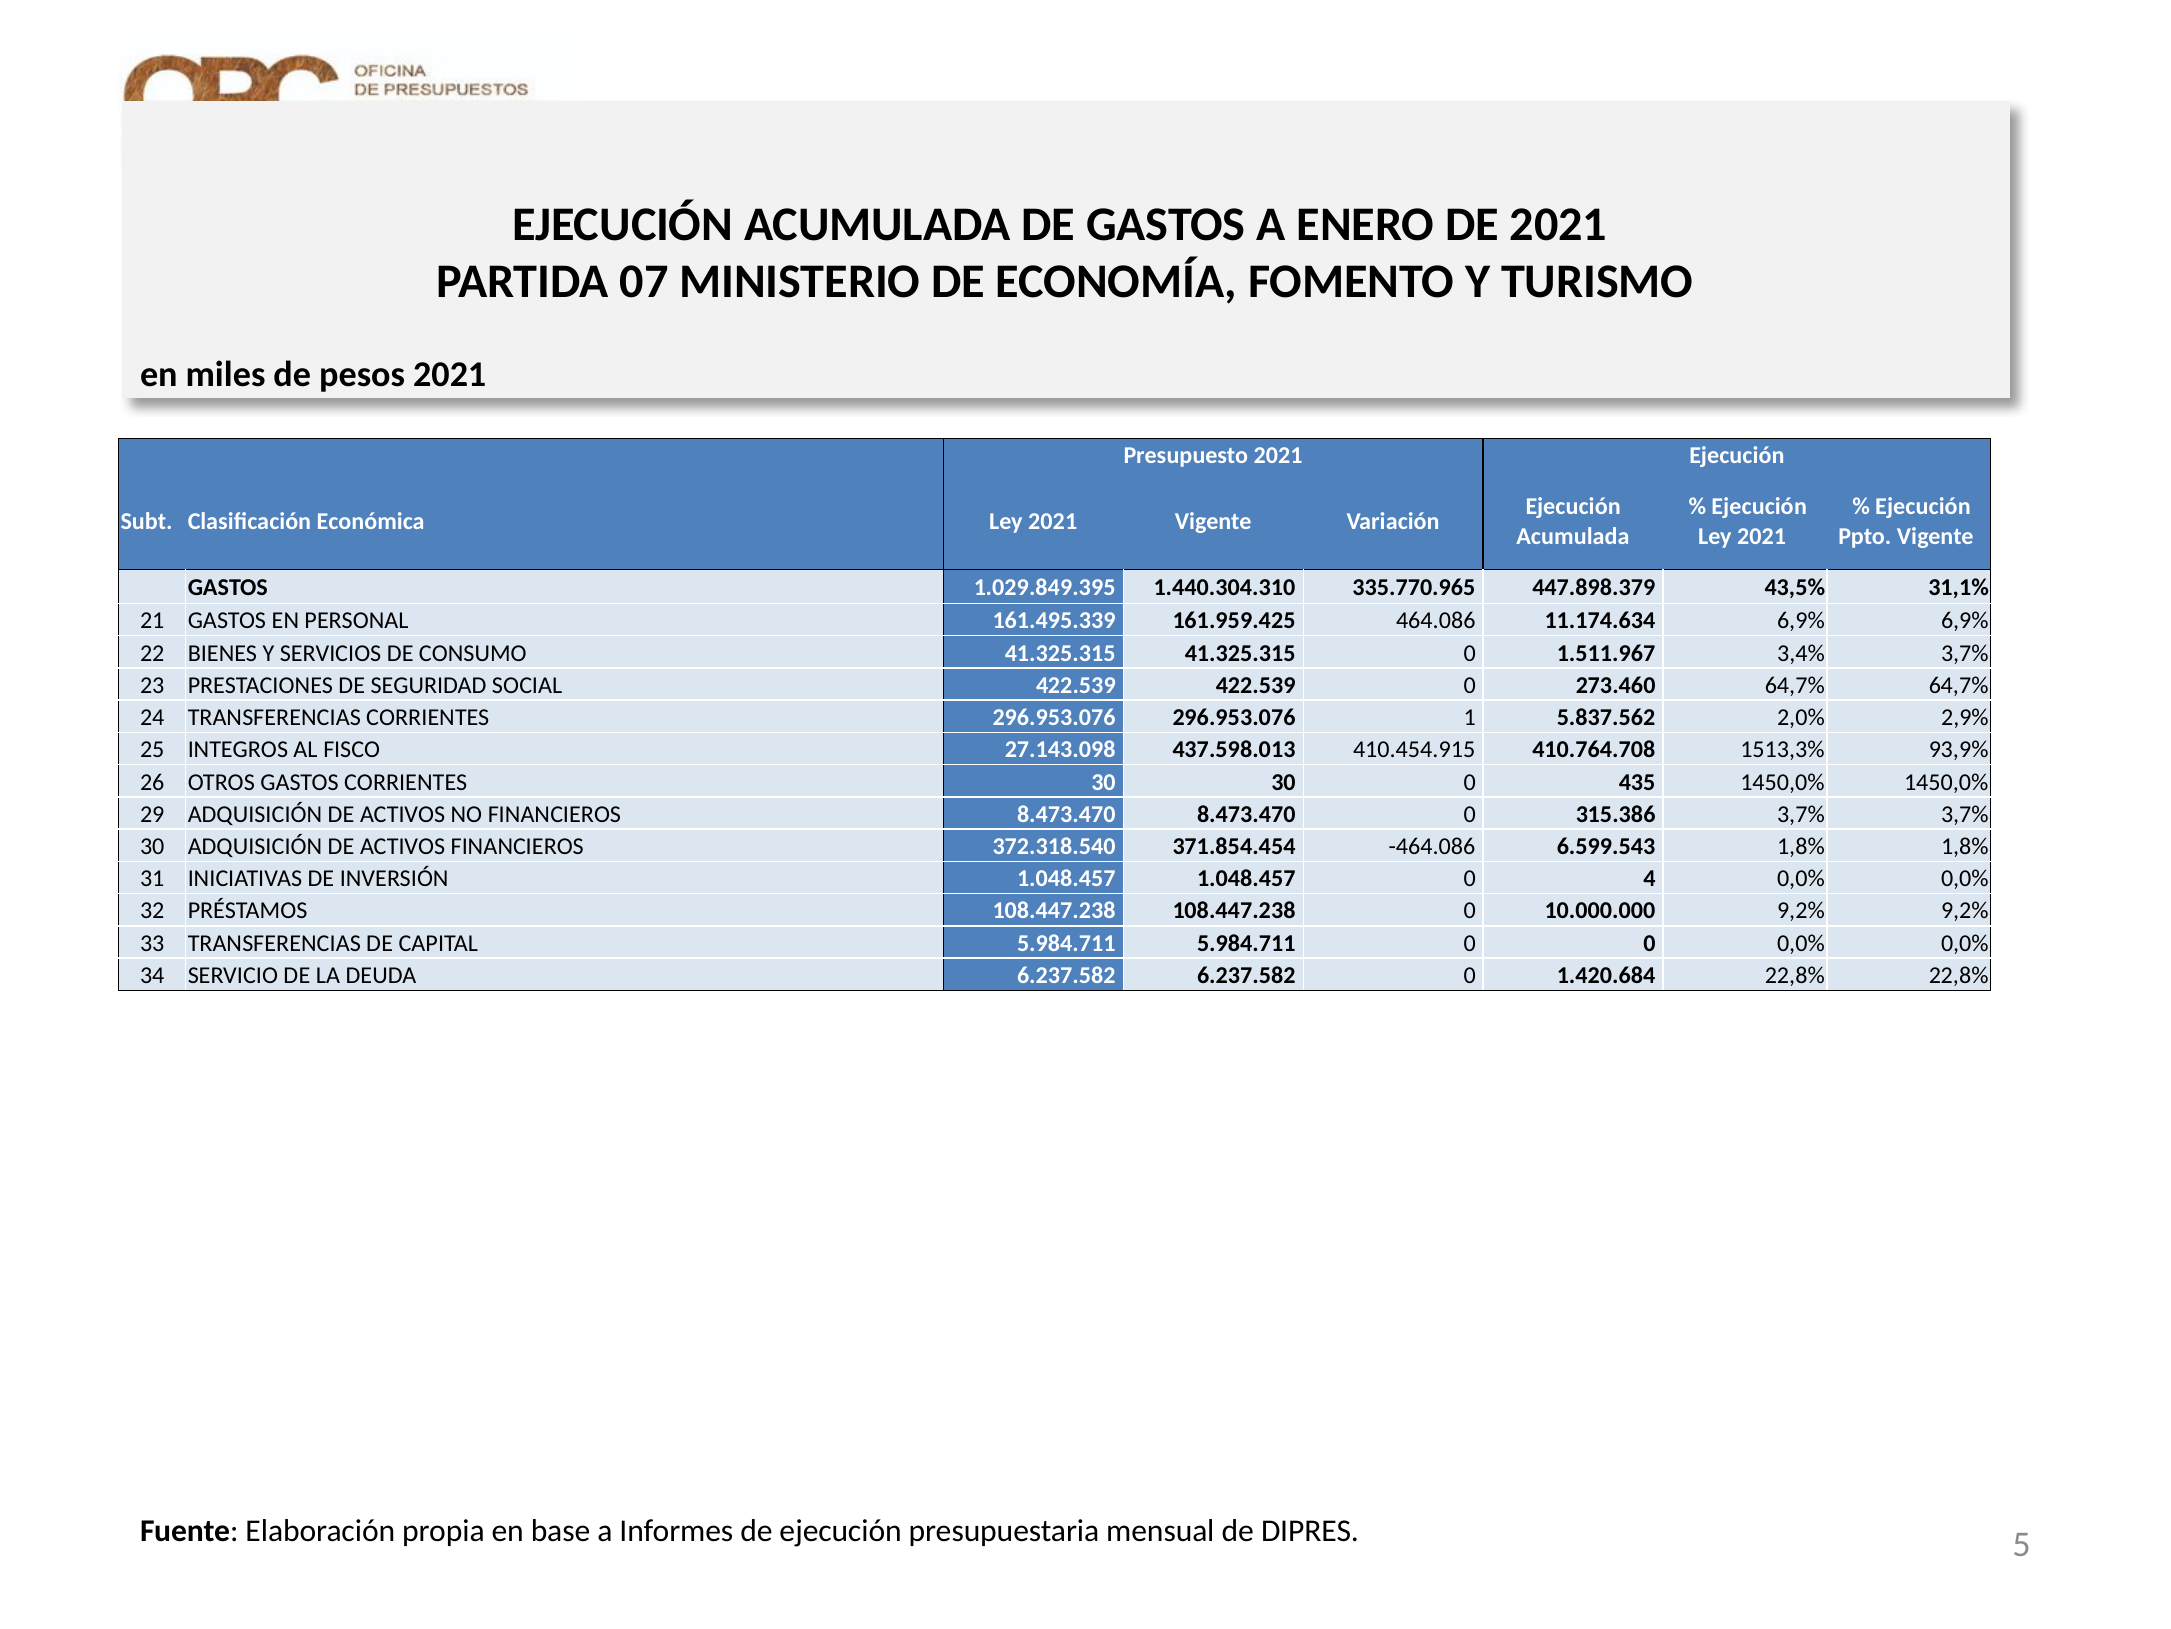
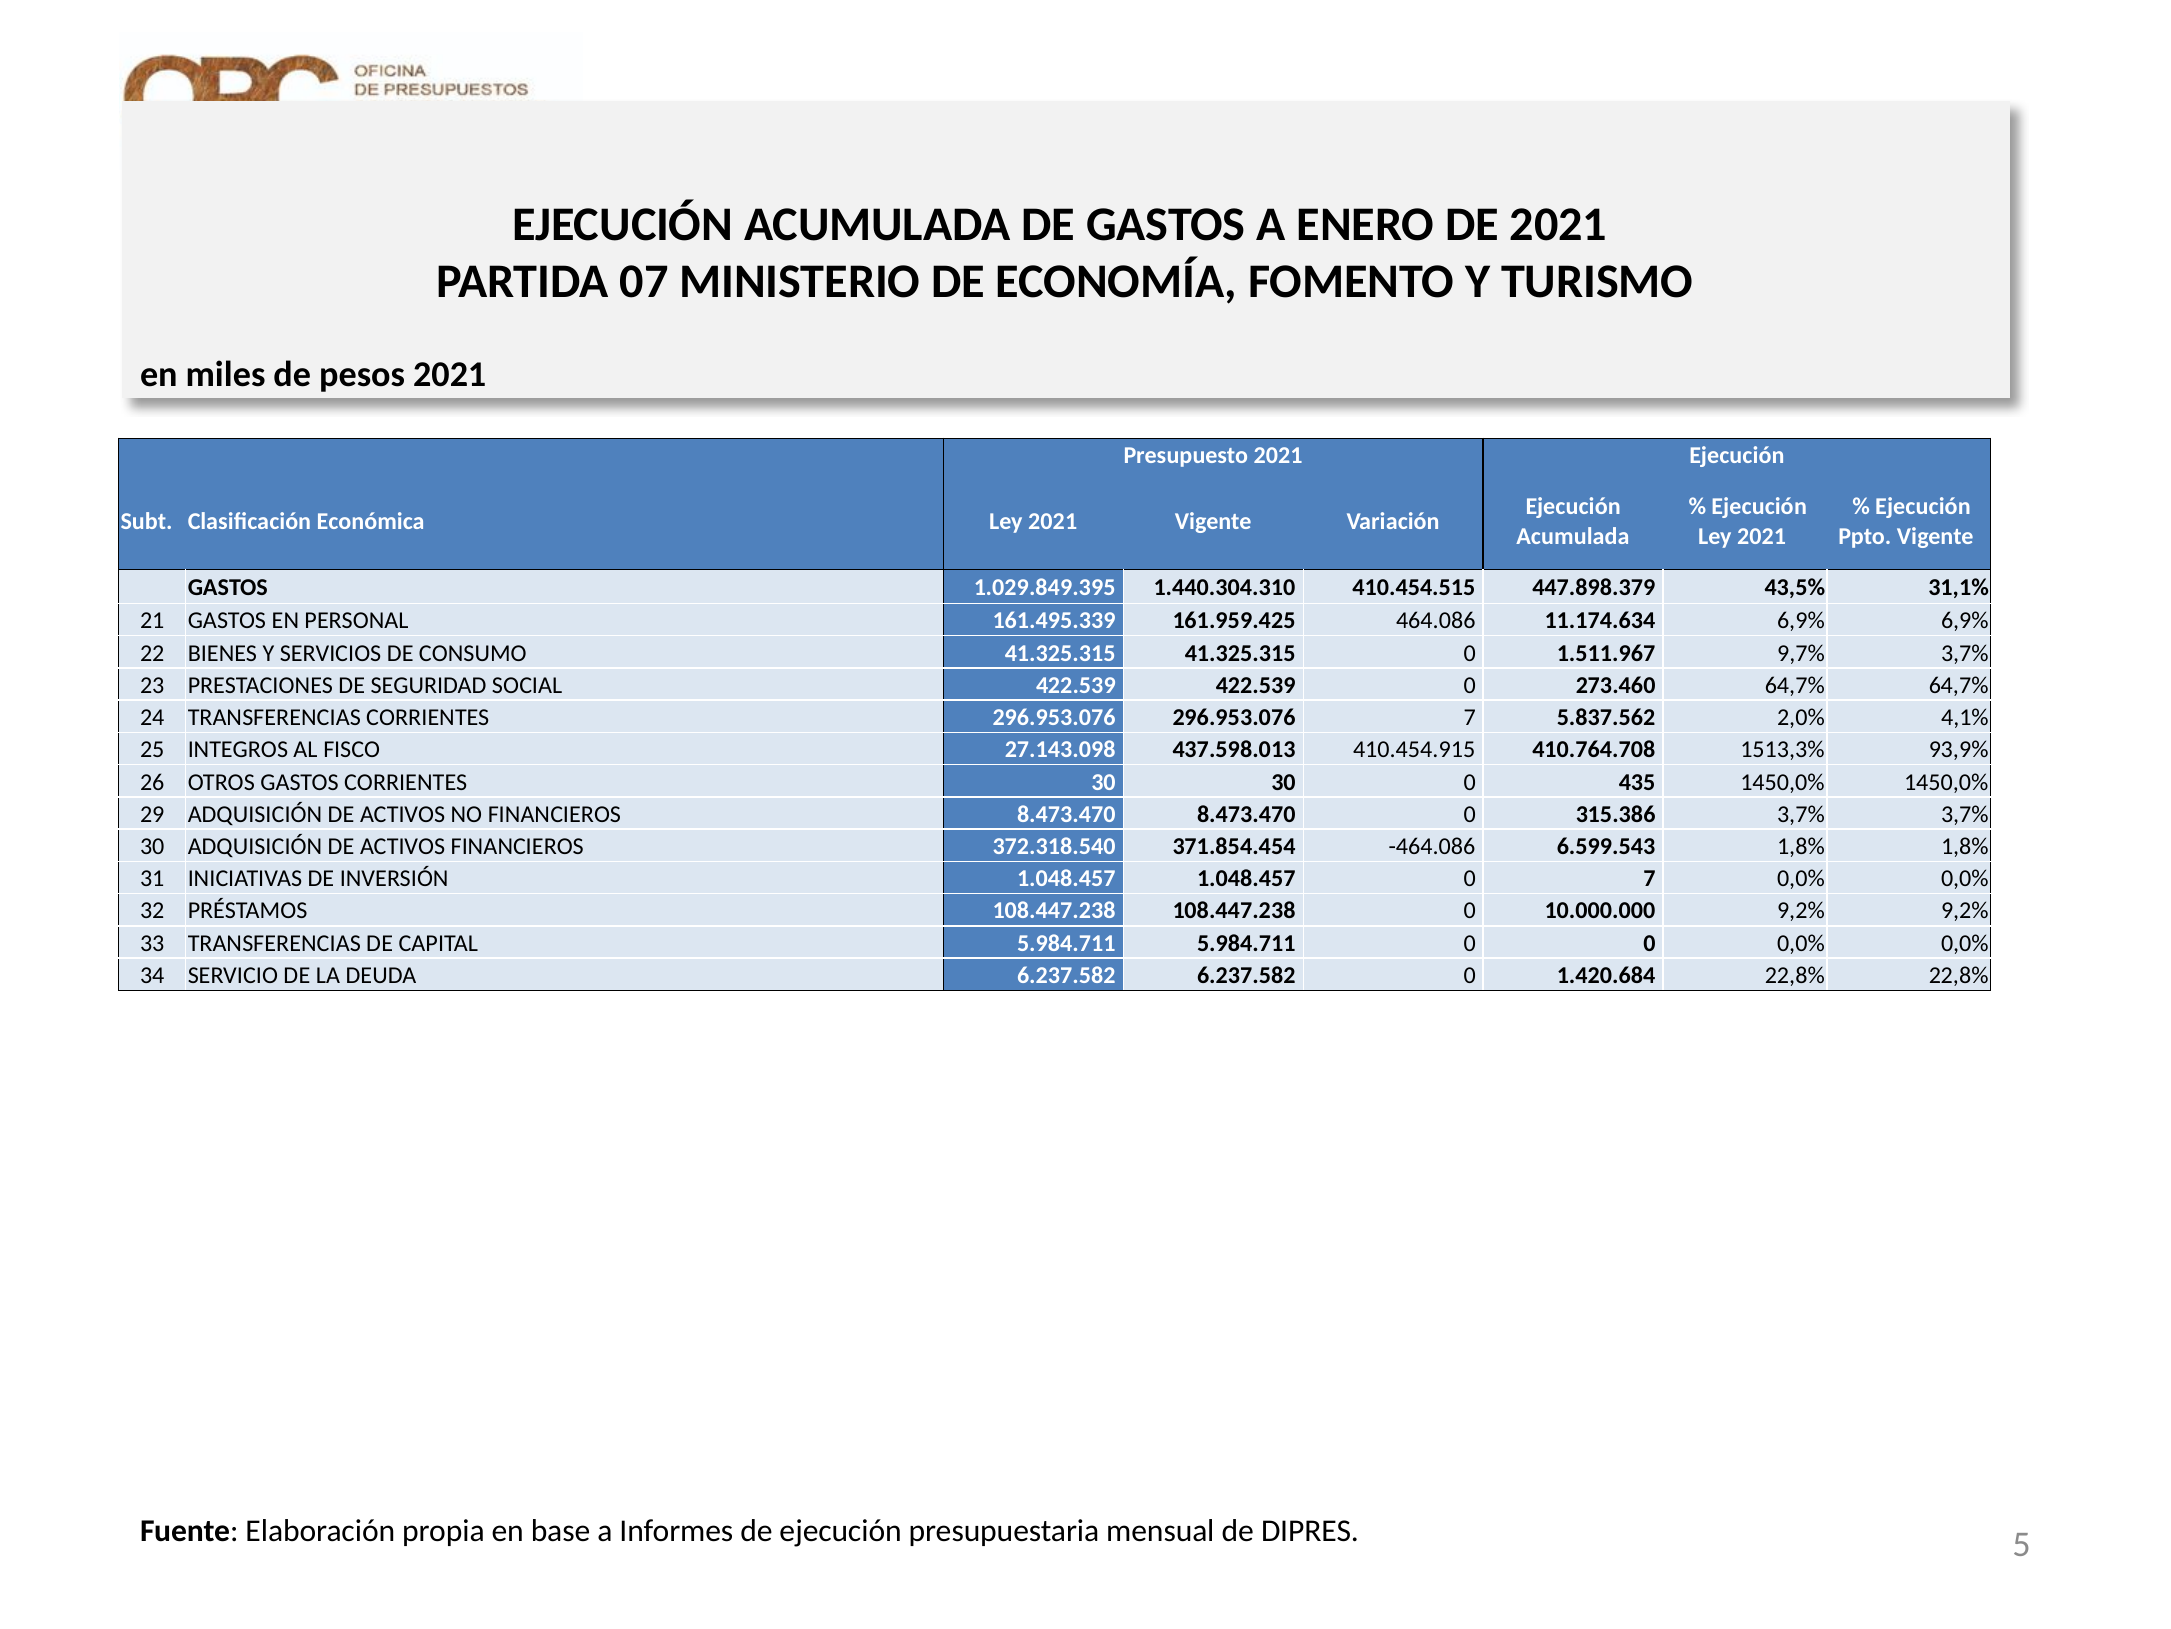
335.770.965: 335.770.965 -> 410.454.515 (1414, 587)
3,4%: 3,4% -> 9,7% (1801, 653)
296.953.076 1: 1 -> 7 (1470, 717)
2,9%: 2,9% -> 4,1% (1965, 717)
0 4: 4 -> 7 (1650, 878)
